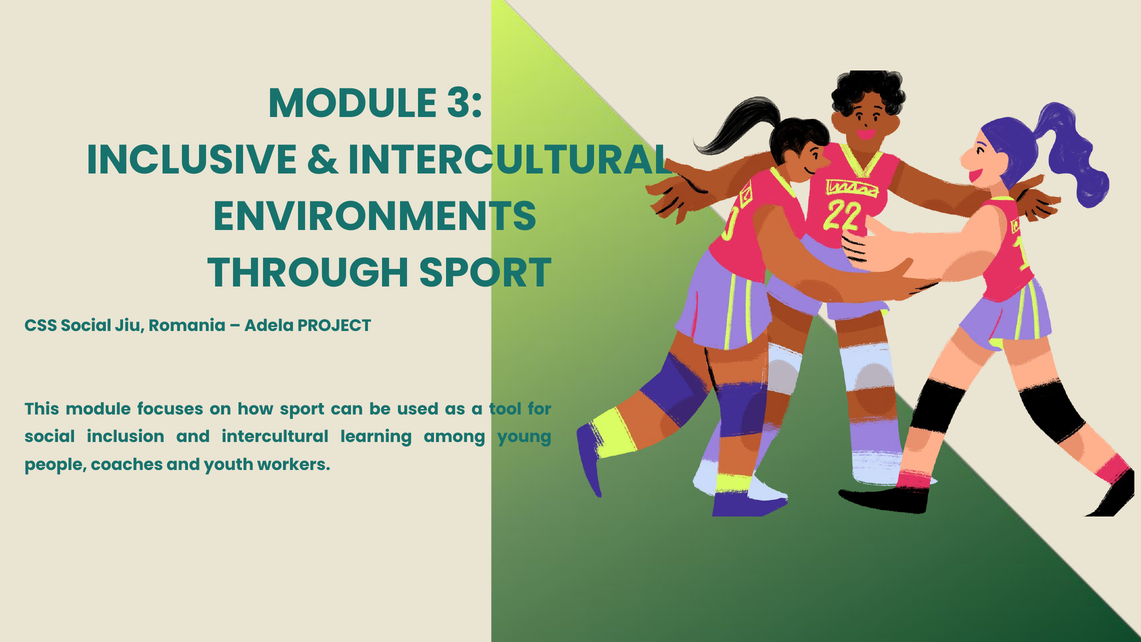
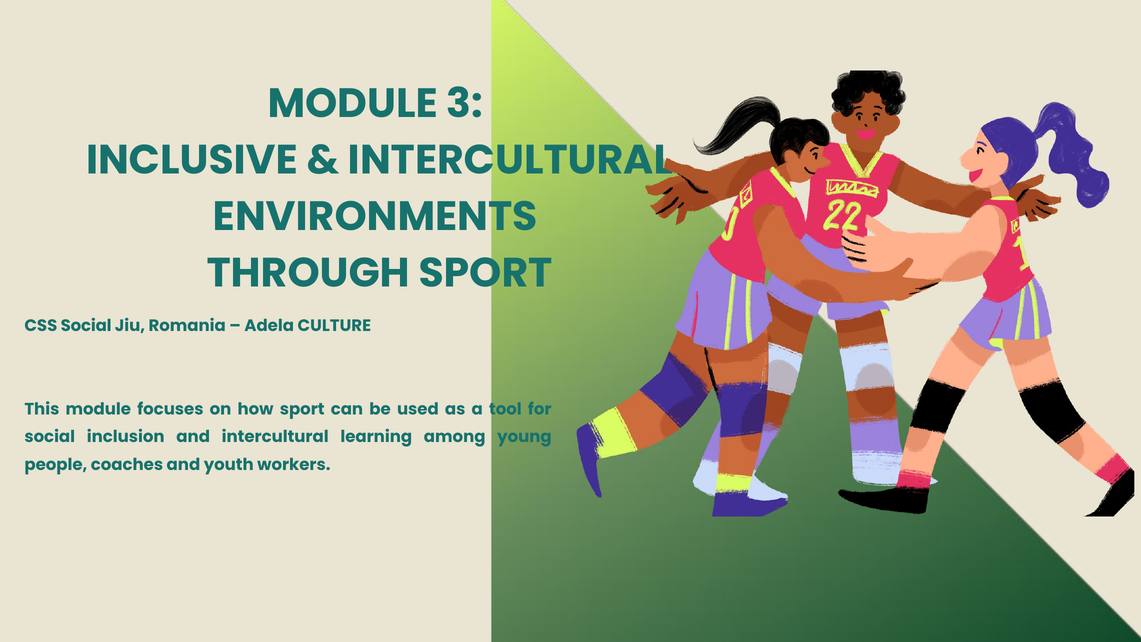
PROJECT: PROJECT -> CULTURE (334, 326)
